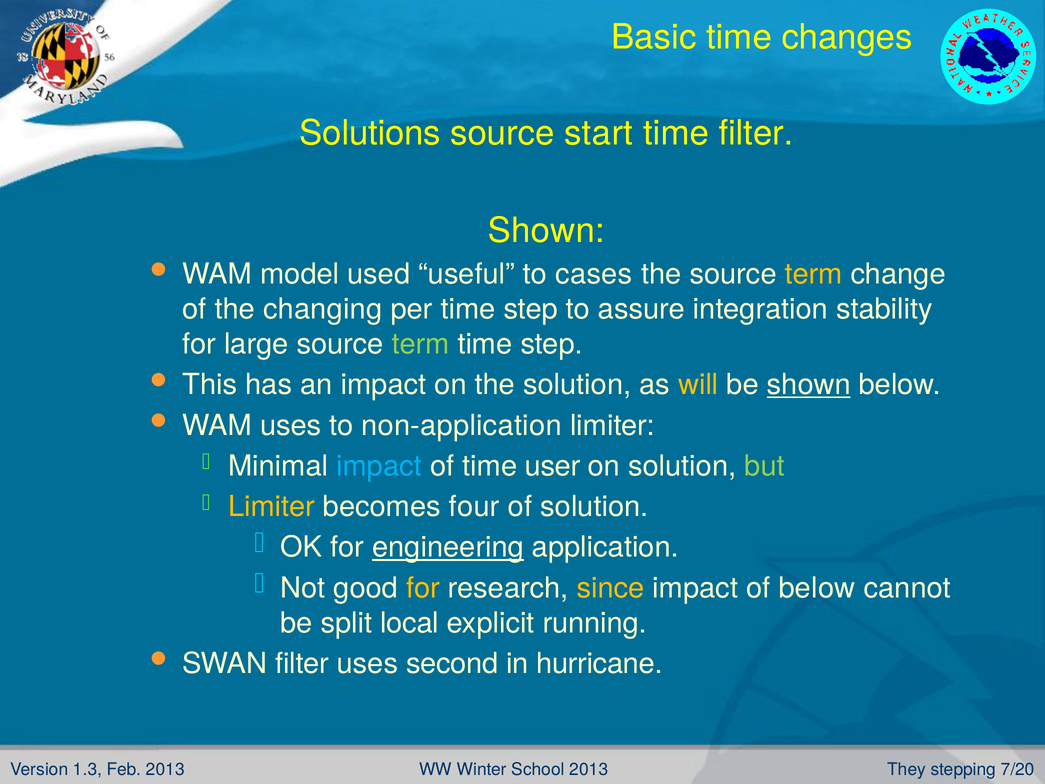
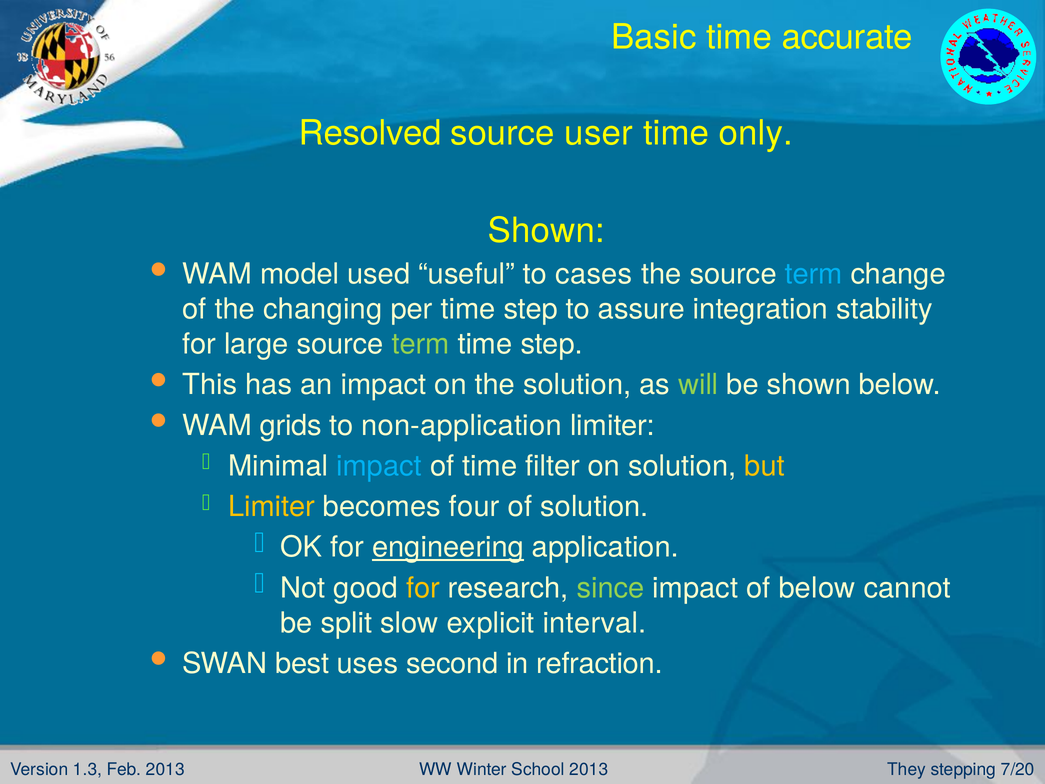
changes: changes -> accurate (847, 37)
Solutions: Solutions -> Resolved (370, 133)
start: start -> user (599, 133)
time filter: filter -> only (756, 133)
term colour: yellow -> light blue (814, 274)
will colour: yellow -> light green (698, 385)
shown underline: present -> none (809, 385)
WAM uses: uses -> grids (291, 425)
user: user -> filter (553, 466)
but colour: light green -> yellow (765, 466)
since colour: yellow -> light green (610, 588)
local: local -> slow (409, 623)
running: running -> interval (595, 623)
SWAN filter: filter -> best (302, 663)
hurricane: hurricane -> refraction (599, 663)
